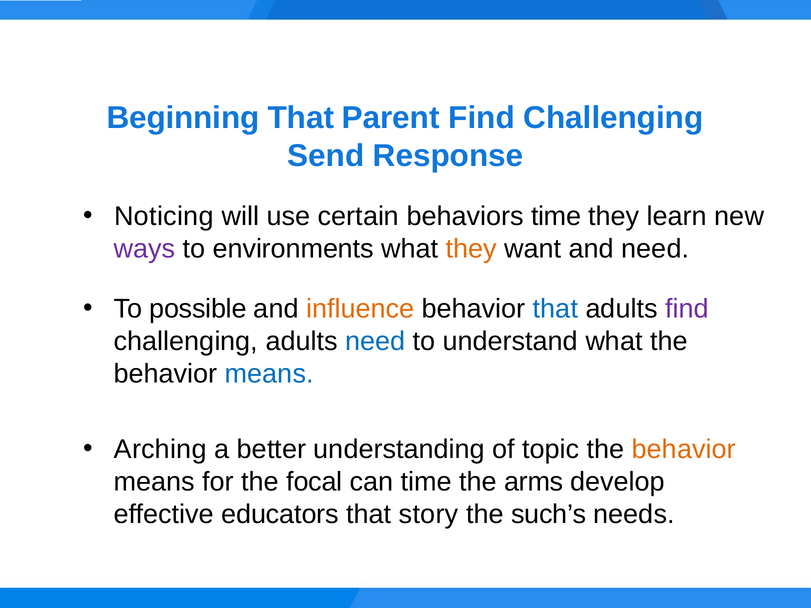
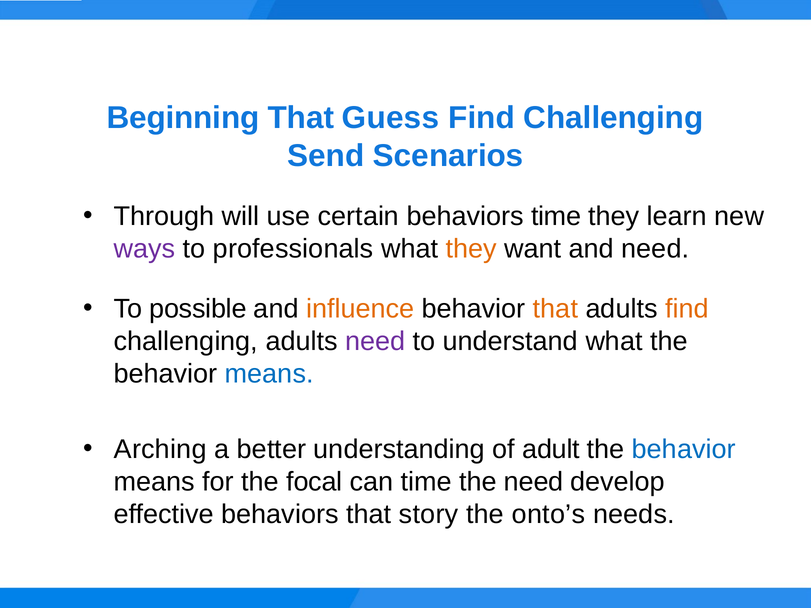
Parent: Parent -> Guess (391, 118)
Response: Response -> Scenarios (448, 156)
Noticing: Noticing -> Through (164, 216)
environments: environments -> professionals (293, 249)
that colour: blue -> orange (555, 309)
find colour: purple -> orange (687, 309)
need colour: blue -> purple (375, 342)
topic: topic -> adult (551, 450)
behavior colour: orange -> blue (684, 450)
the arms: arms -> need (534, 482)
effective educators: educators -> behaviors (280, 515)
such’s: such’s -> onto’s (548, 515)
